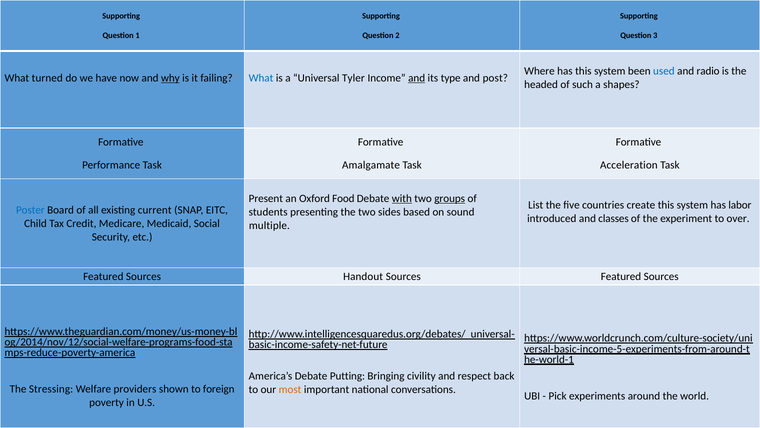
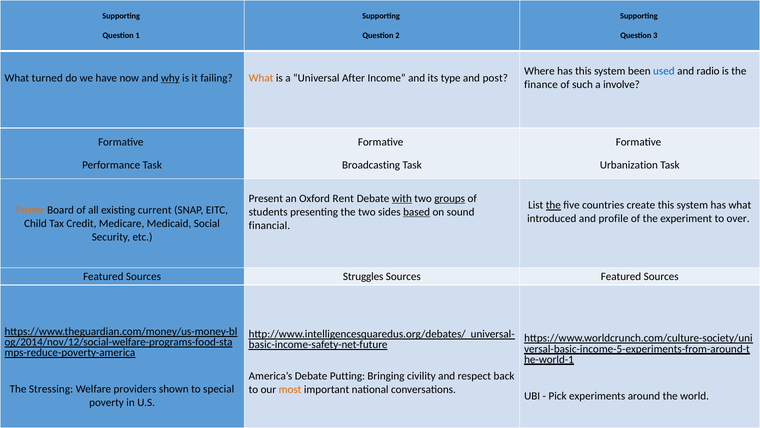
What colour: blue -> orange (261, 78)
Tyler: Tyler -> After (353, 78)
and underline: present -> none (417, 78)
headed: headed -> finance (541, 85)
shapes: shapes -> involve (621, 85)
Amalgamate: Amalgamate -> Broadcasting (371, 165)
Acceleration: Acceleration -> Urbanization (629, 165)
Food: Food -> Rent (343, 198)
the underline: none -> present (553, 205)
has labor: labor -> what (740, 205)
Poster colour: blue -> orange (30, 210)
based underline: none -> present (417, 212)
classes: classes -> profile (613, 218)
multiple: multiple -> financial (269, 225)
Handout: Handout -> Struggles (363, 276)
foreign: foreign -> special (219, 389)
